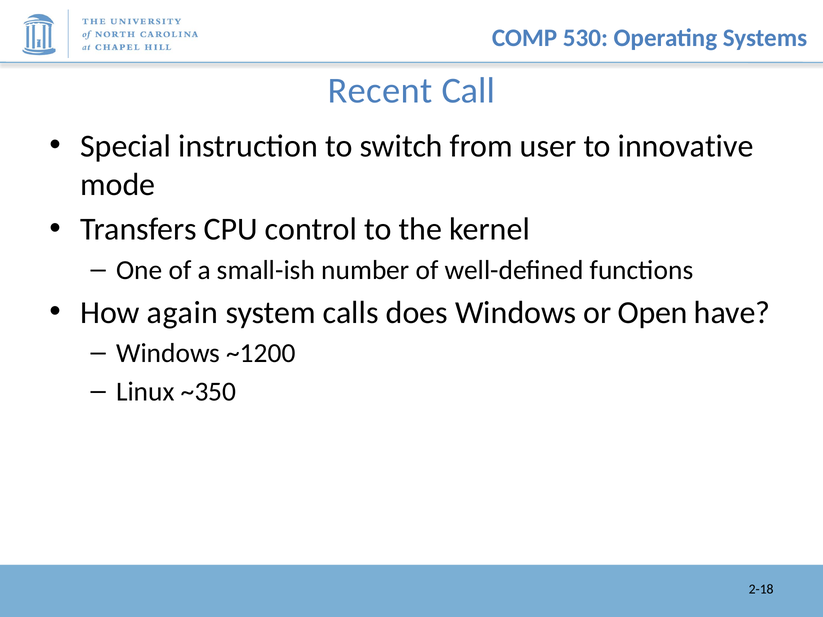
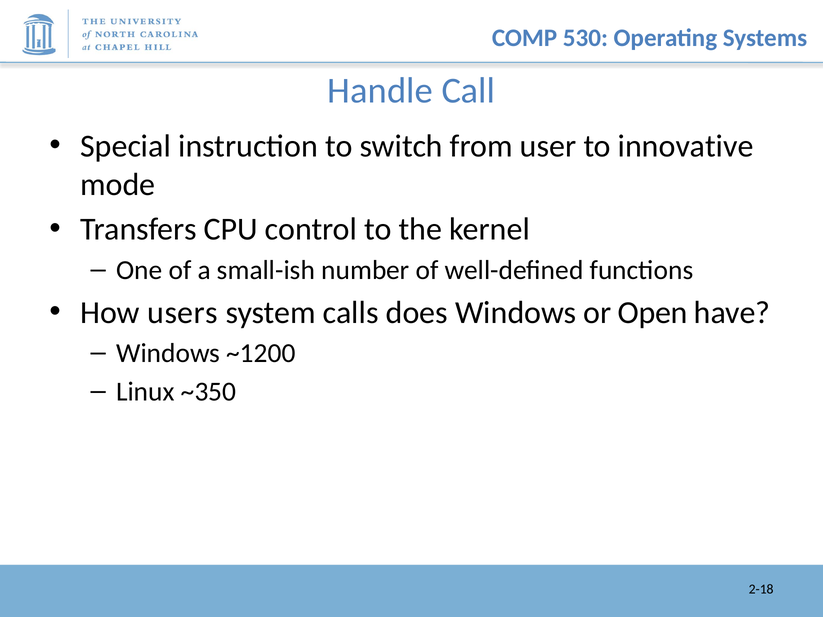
Recent: Recent -> Handle (380, 91)
again: again -> users (183, 313)
